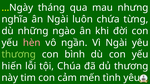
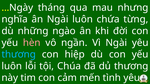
thương colour: light green -> light blue (19, 55)
bình: bình -> hiệp (75, 55)
hiến: hiến -> luôn (12, 66)
